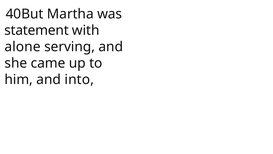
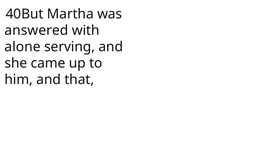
statement: statement -> answered (36, 30)
into: into -> that (79, 79)
